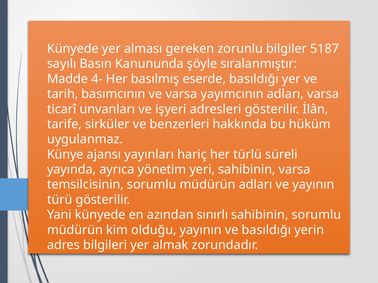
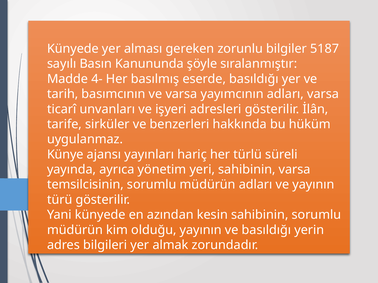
sınırlı: sınırlı -> kesin (212, 215)
